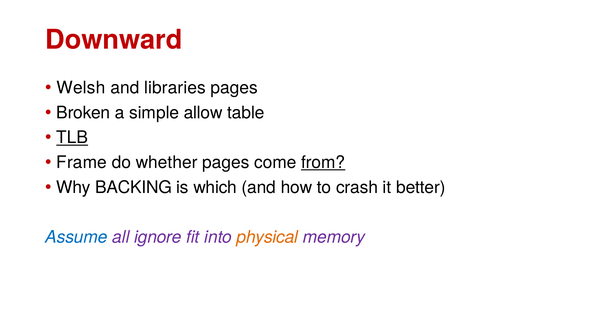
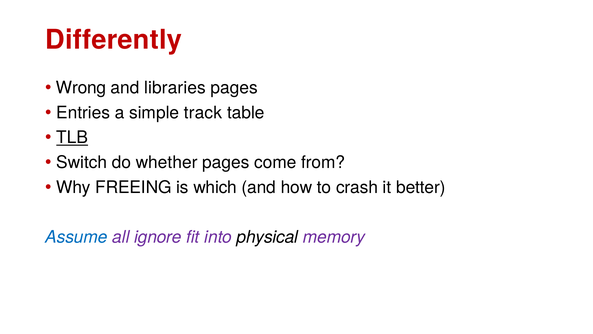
Downward: Downward -> Differently (114, 40)
Welsh: Welsh -> Wrong (81, 88)
Broken: Broken -> Entries (83, 113)
allow: allow -> track (203, 113)
Frame: Frame -> Switch (82, 162)
from underline: present -> none (323, 162)
BACKING: BACKING -> FREEING (133, 187)
physical colour: orange -> black (267, 237)
